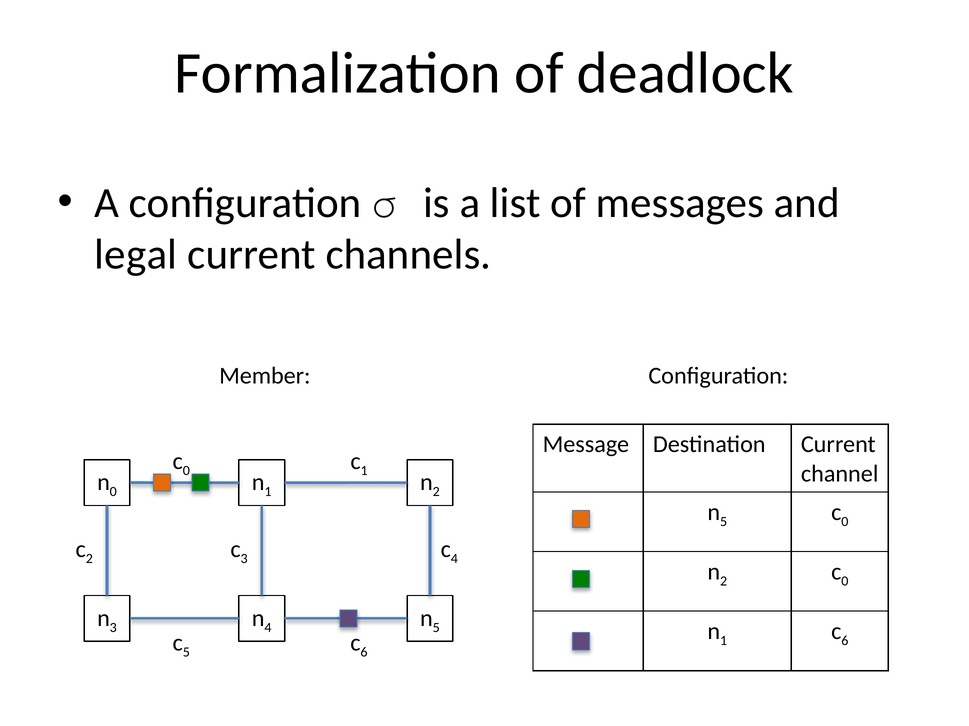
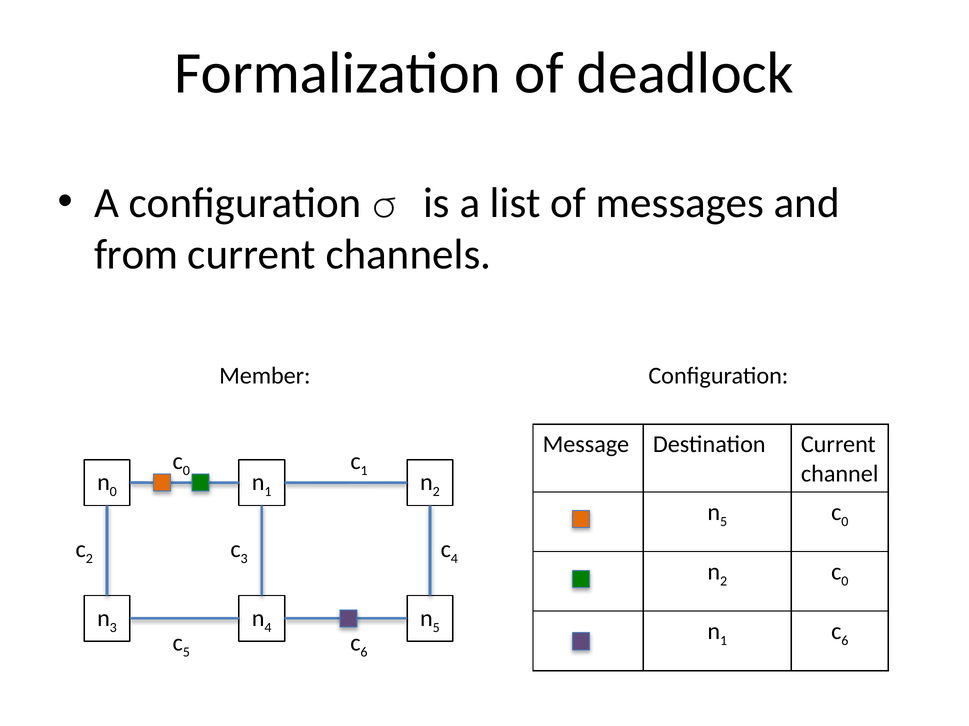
legal: legal -> from (136, 255)
